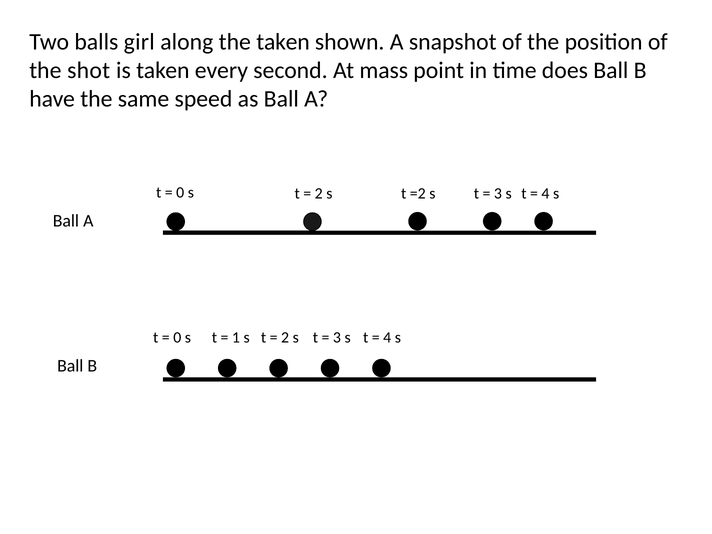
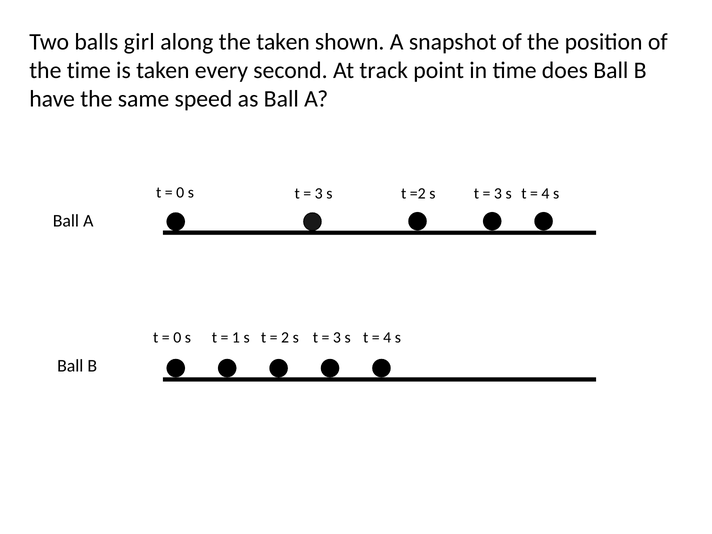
the shot: shot -> time (89, 70)
mass: mass -> track (384, 70)
2: 2 -> 3 (319, 194)
